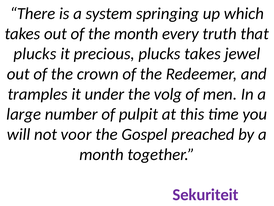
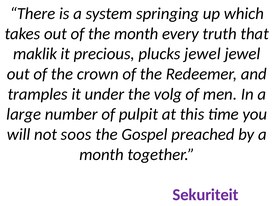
plucks: plucks -> maklik (35, 54)
plucks takes: takes -> jewel (202, 54)
voor: voor -> soos (76, 134)
